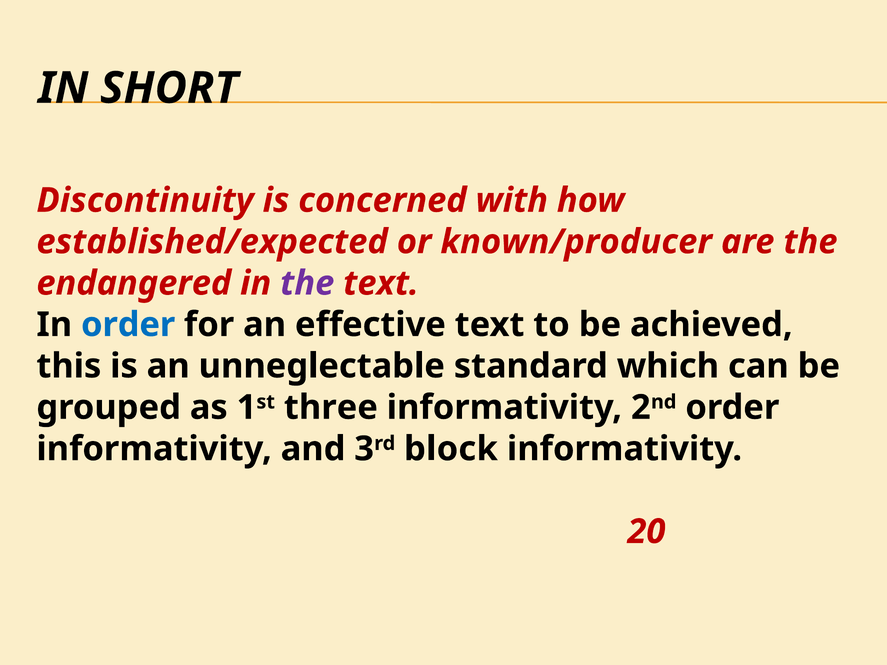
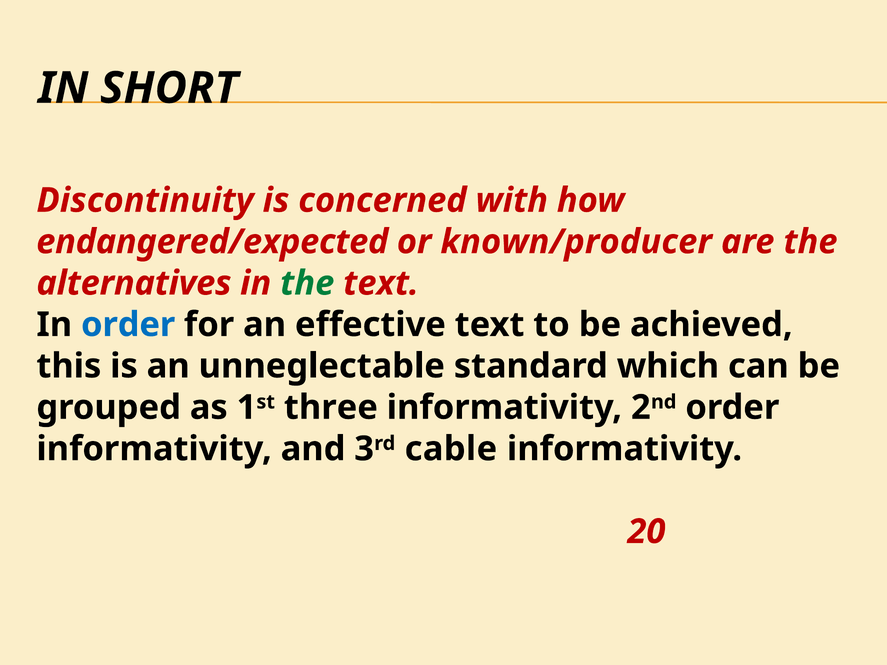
established/expected: established/expected -> endangered/expected (212, 242)
endangered: endangered -> alternatives (134, 283)
the colour: purple -> green (307, 283)
block: block -> cable (451, 449)
